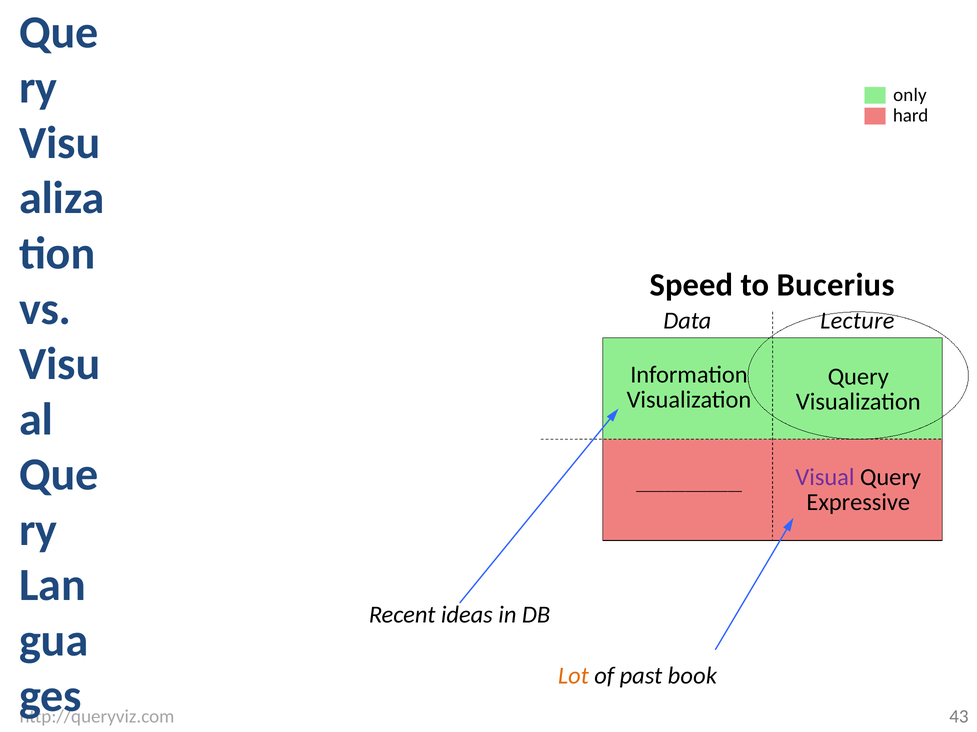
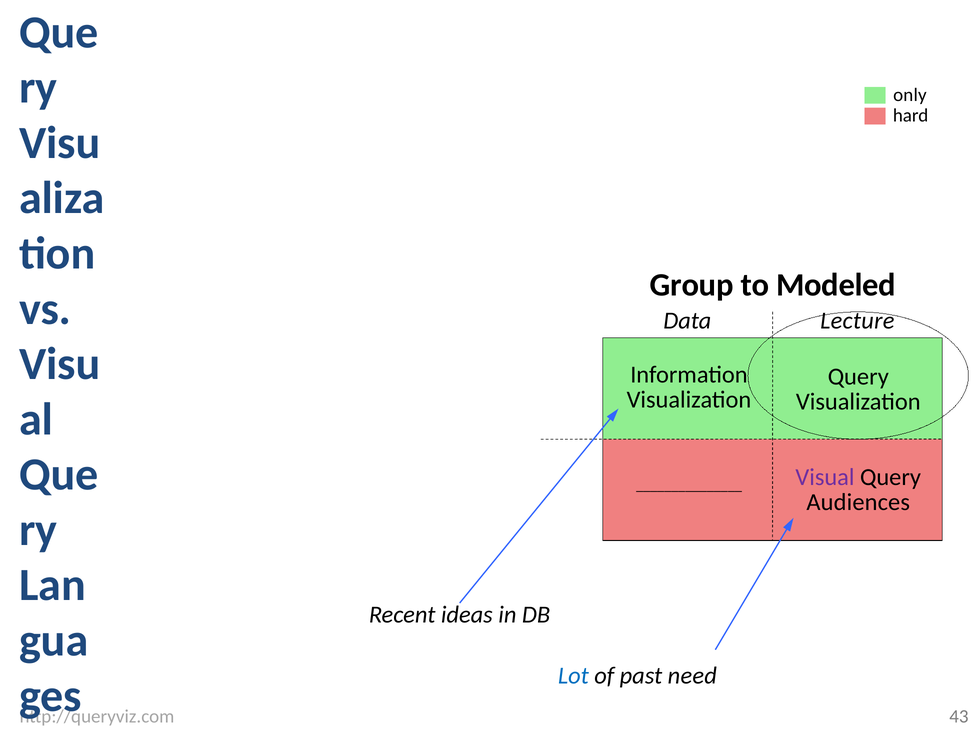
Speed: Speed -> Group (692, 285)
Bucerius: Bucerius -> Modeled (836, 285)
Expressive: Expressive -> Audiences (858, 503)
Lot colour: orange -> blue (573, 676)
book: book -> need (692, 676)
